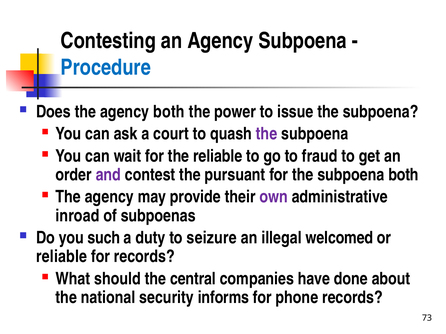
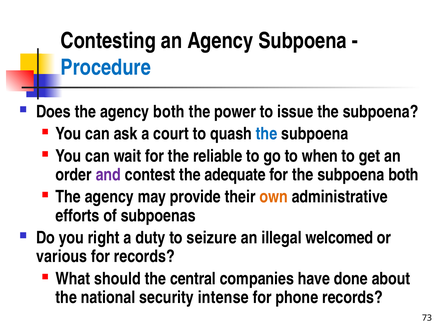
the colour: purple -> blue (267, 134)
fraud: fraud -> when (320, 156)
pursuant: pursuant -> adequate (235, 175)
own colour: purple -> orange (274, 197)
inroad: inroad -> efforts (78, 216)
such: such -> right (104, 238)
reliable: reliable -> various (62, 257)
informs: informs -> intense (223, 298)
